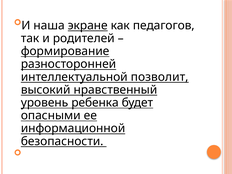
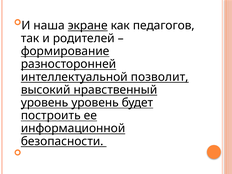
уровень ребенка: ребенка -> уровень (95, 103)
опасными: опасными -> построить (51, 116)
